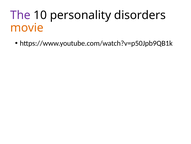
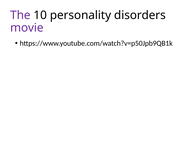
movie colour: orange -> purple (27, 28)
